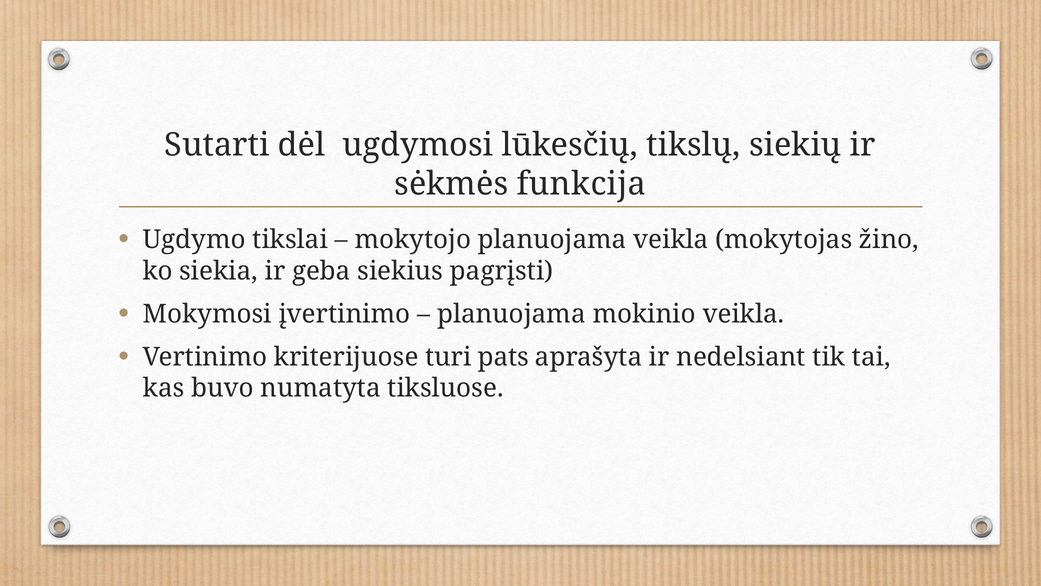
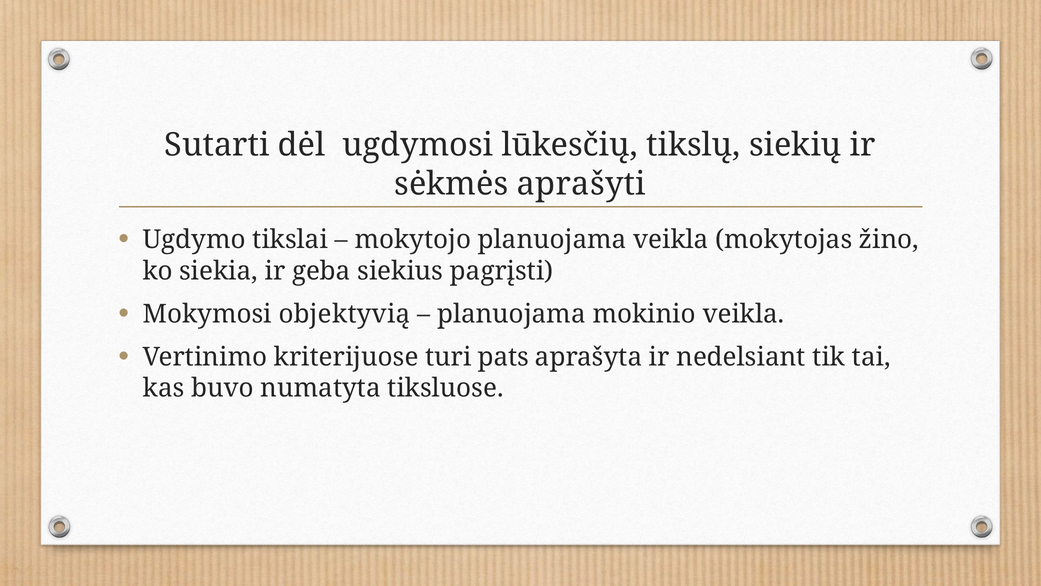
funkcija: funkcija -> aprašyti (581, 184)
įvertinimo: įvertinimo -> objektyvią (344, 314)
